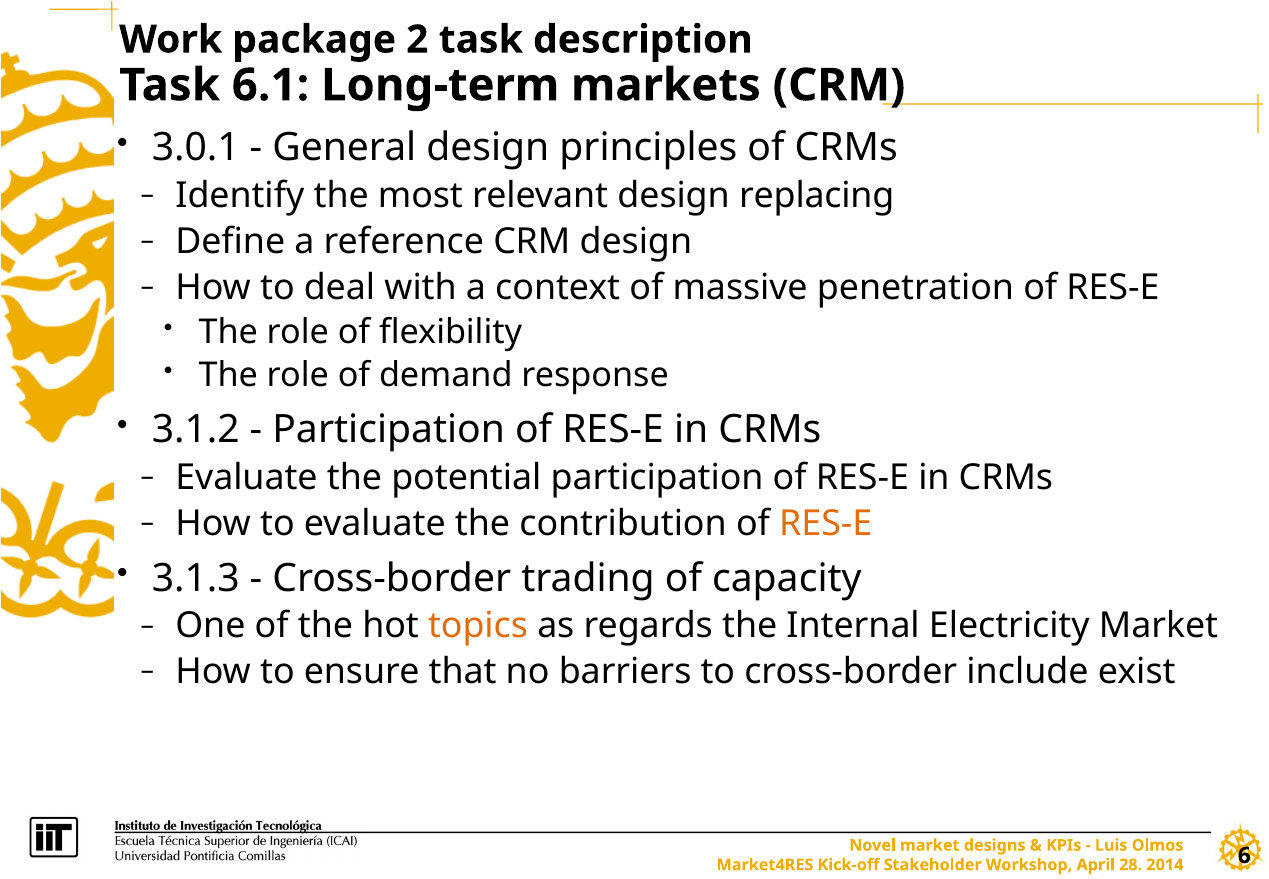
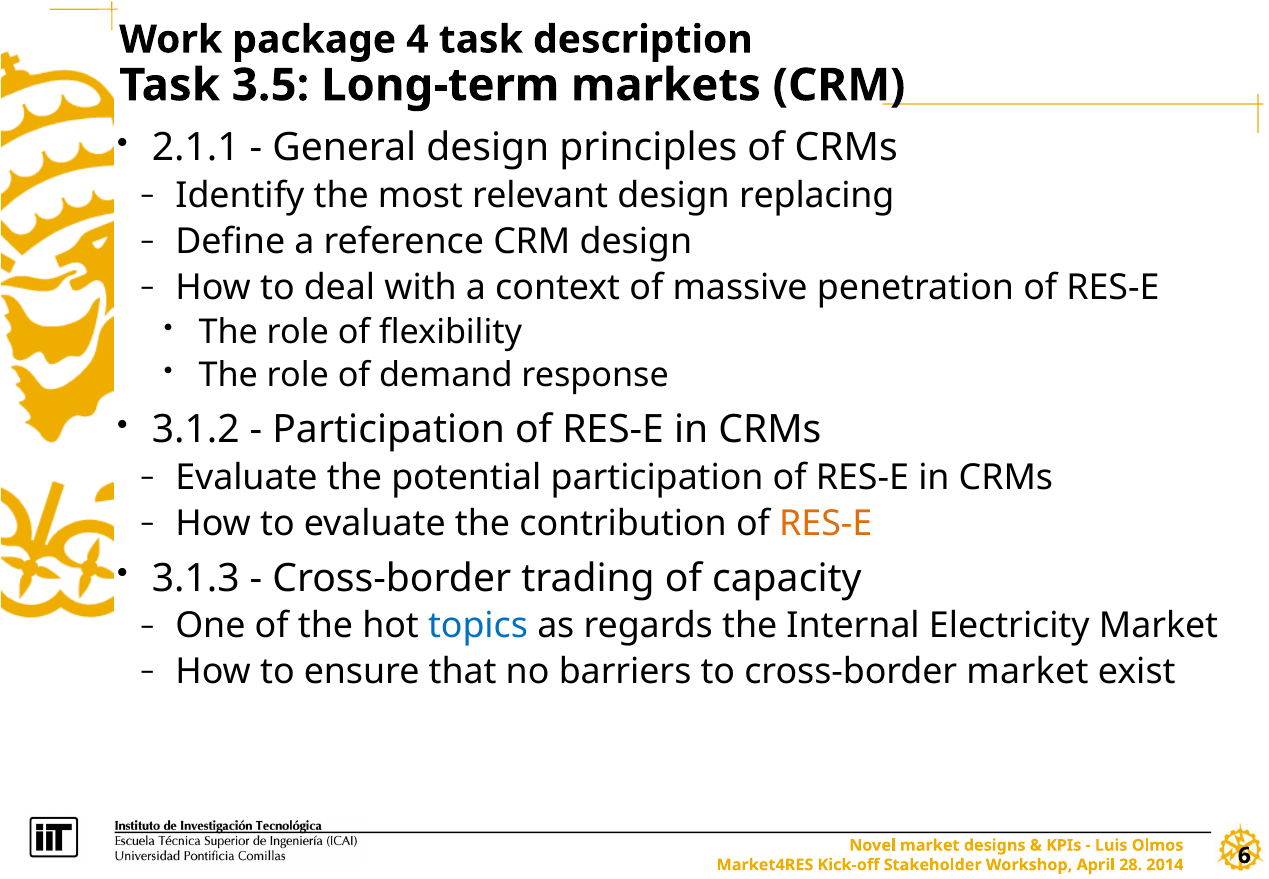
2: 2 -> 4 (417, 40)
6.1: 6.1 -> 3.5 (271, 85)
3.0.1: 3.0.1 -> 2.1.1 (196, 148)
topics colour: orange -> blue (478, 626)
cross-border include: include -> market (1027, 671)
